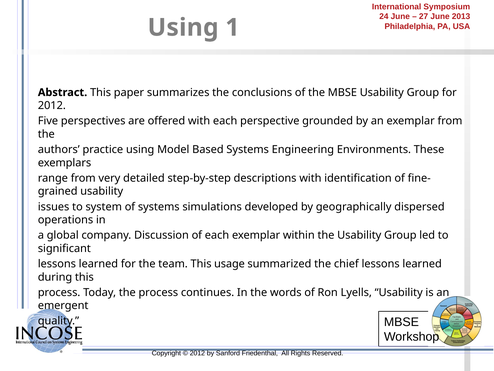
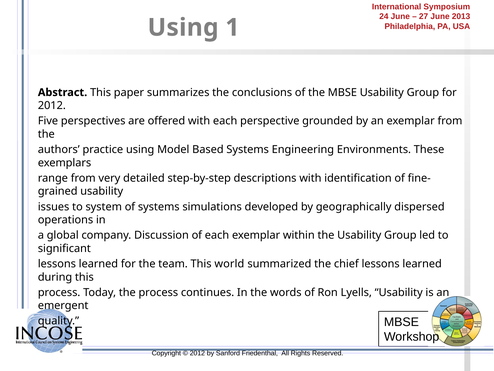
usage: usage -> world (229, 264)
